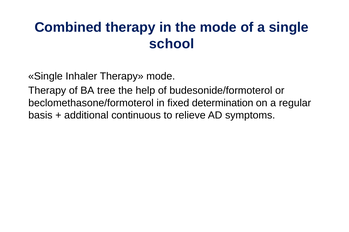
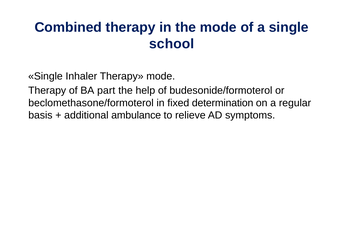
tree: tree -> part (106, 91)
continuous: continuous -> ambulance (136, 116)
